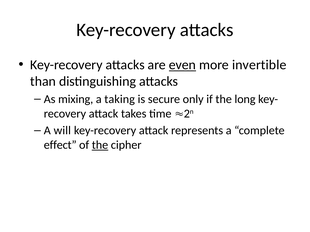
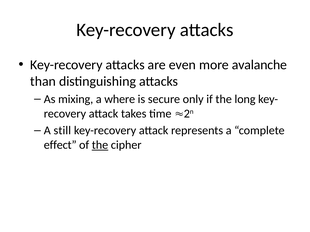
even underline: present -> none (182, 65)
invertible: invertible -> avalanche (259, 65)
taking: taking -> where (120, 99)
will: will -> still (62, 131)
